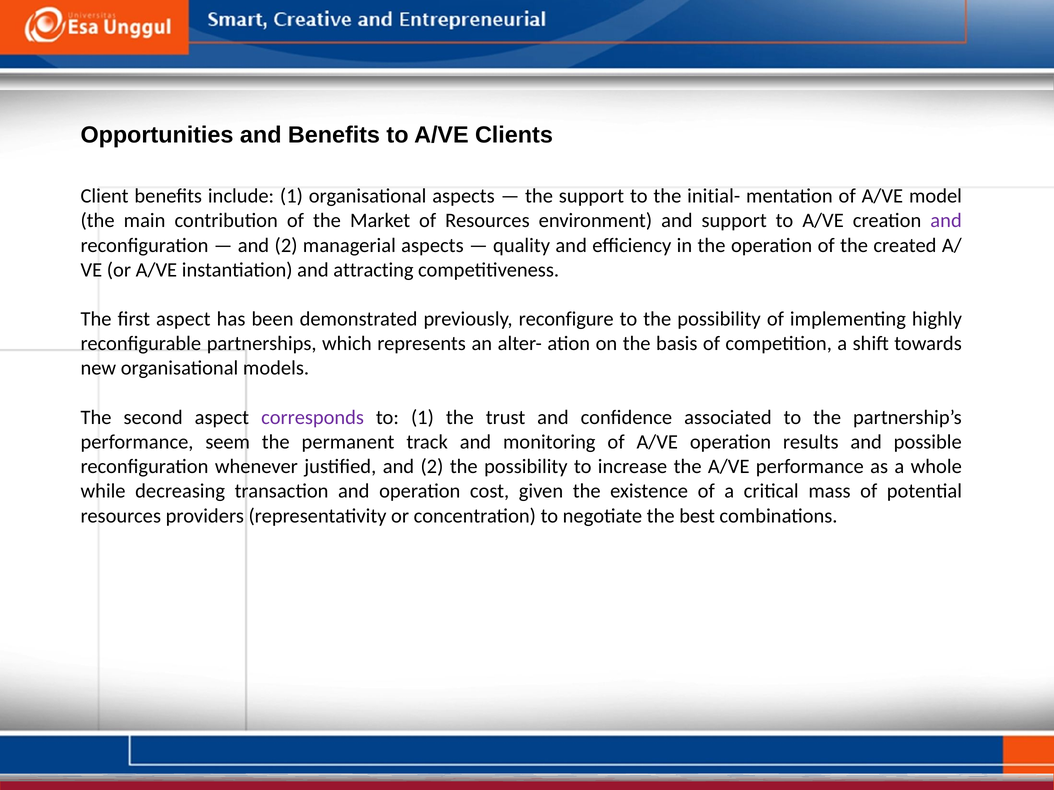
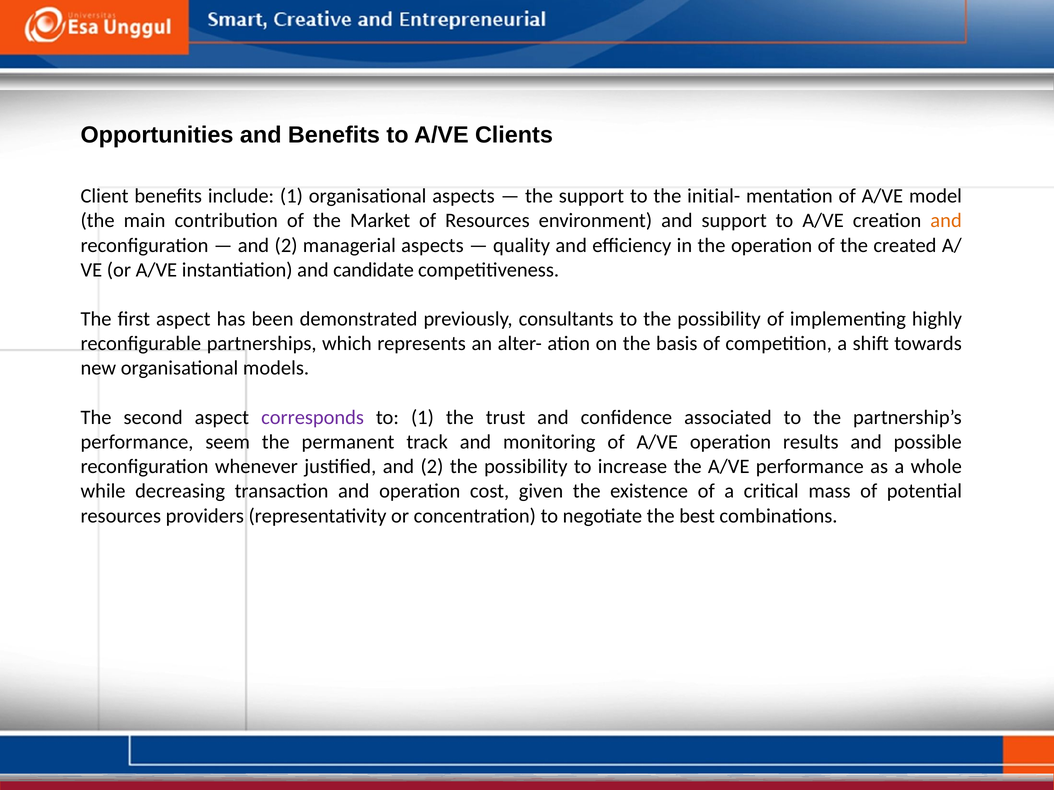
and colour: purple -> orange (946, 221)
attracting: attracting -> candidate (373, 270)
reconfigure: reconfigure -> consultants (566, 319)
